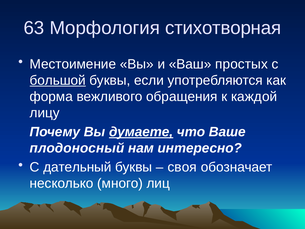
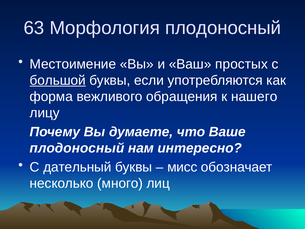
Морфология стихотворная: стихотворная -> плодоносный (223, 28)
каждой: каждой -> нашего (254, 97)
думаете underline: present -> none (141, 132)
своя: своя -> мисс (182, 167)
